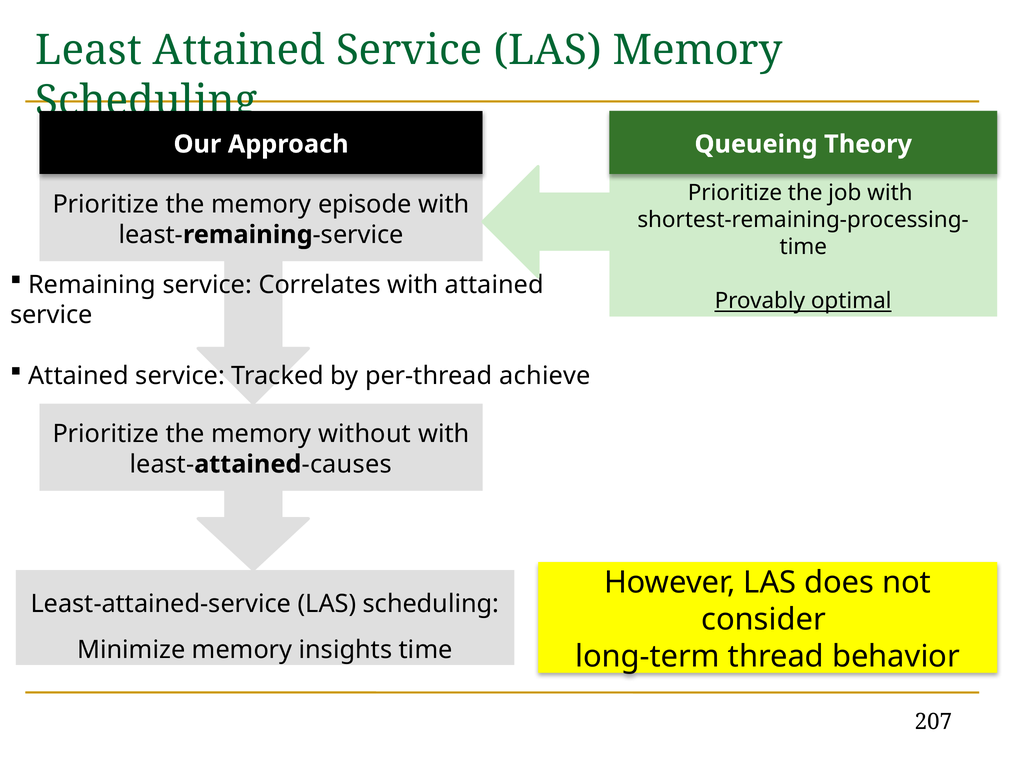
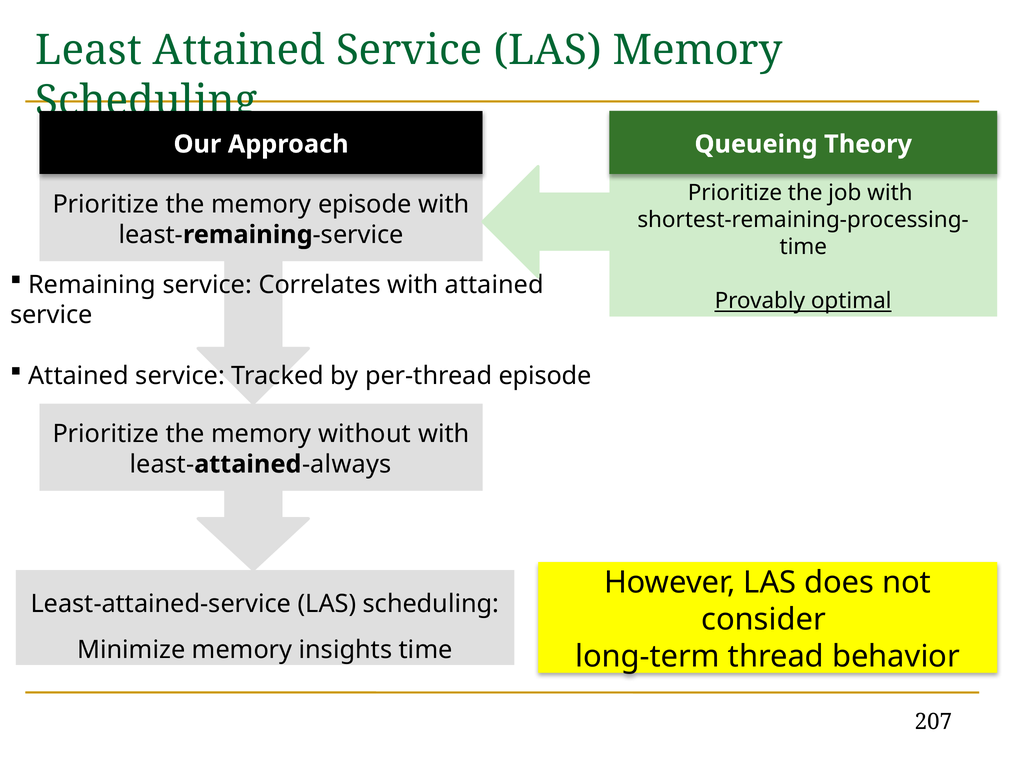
per-thread achieve: achieve -> episode (545, 376)
causes: causes -> always (347, 464)
